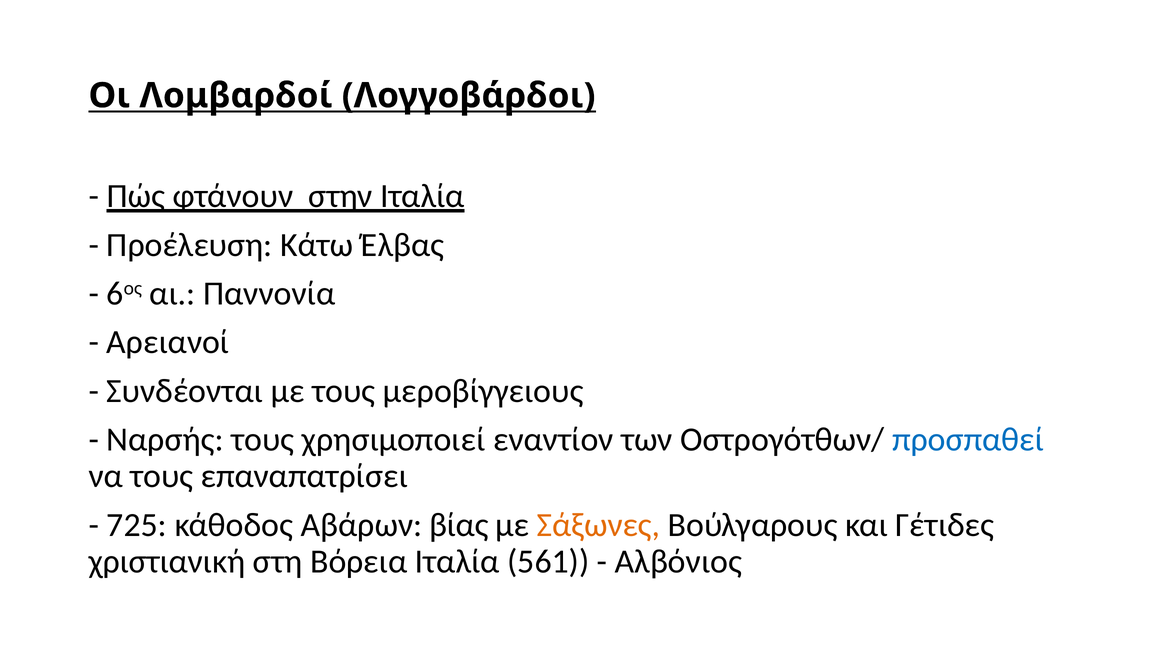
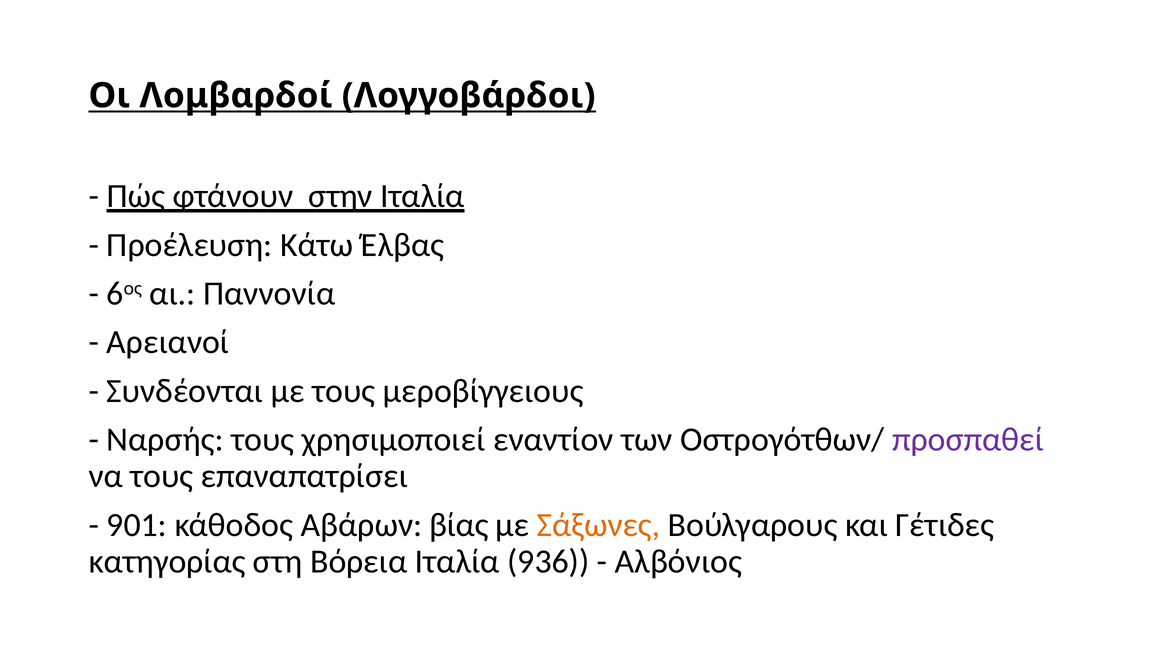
προσπαθεί colour: blue -> purple (968, 440)
725: 725 -> 901 (137, 525)
χριστιανική: χριστιανική -> κατηγορίας (167, 562)
561: 561 -> 936 (548, 562)
